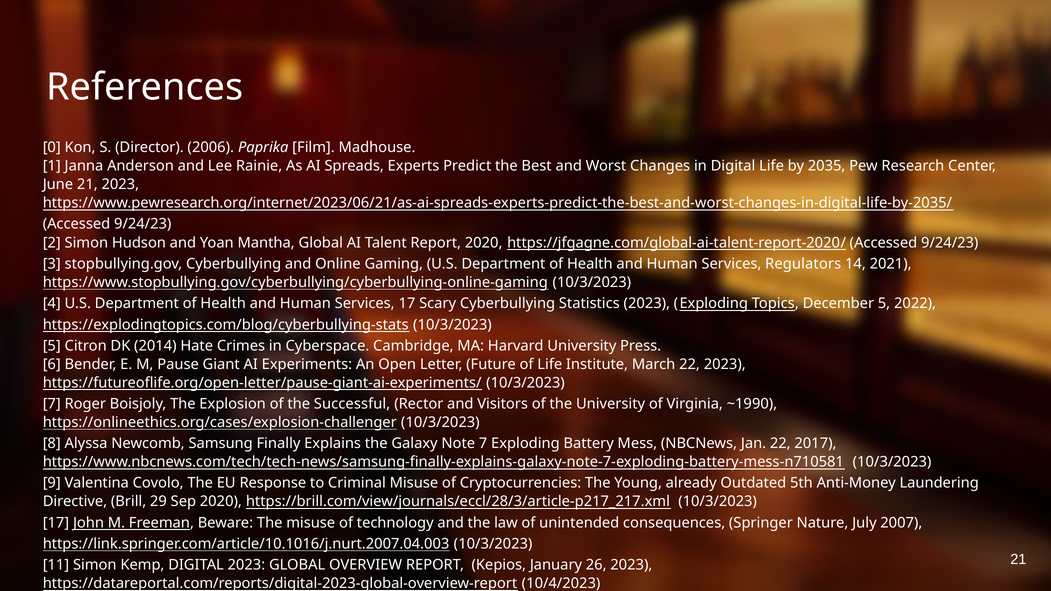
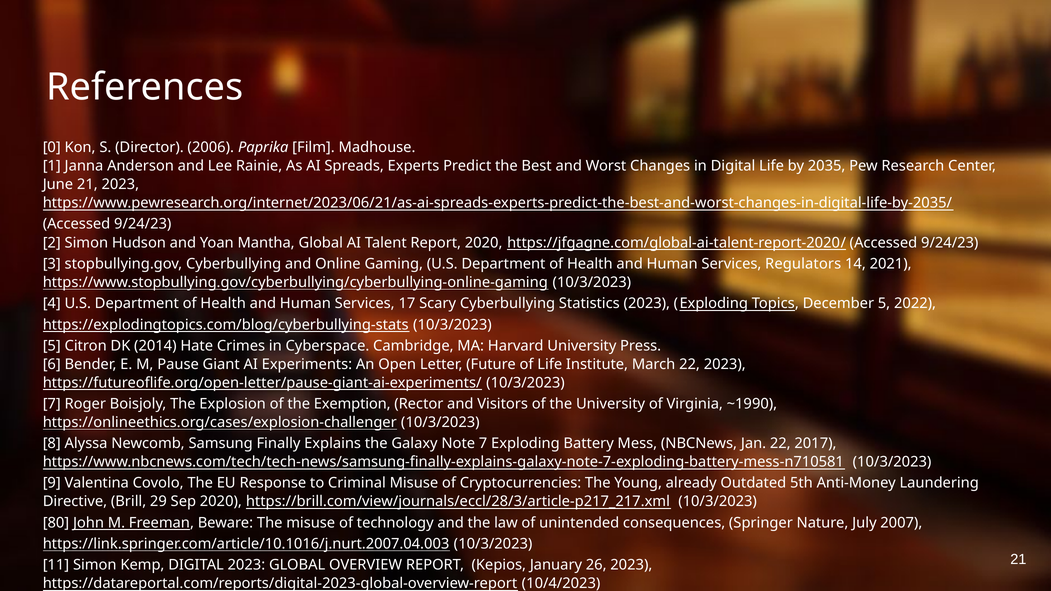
Successful: Successful -> Exemption (352, 404)
17: 17 -> 80 (56, 523)
